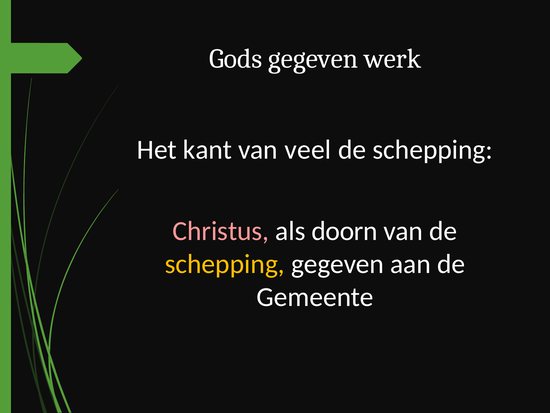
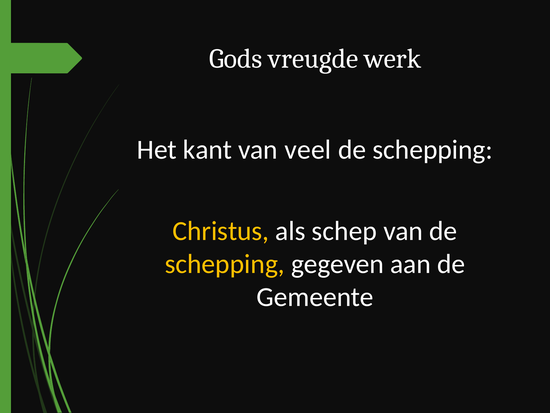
Gods gegeven: gegeven -> vreugde (313, 59)
Christus colour: pink -> yellow (221, 231)
doorn: doorn -> schep (344, 231)
